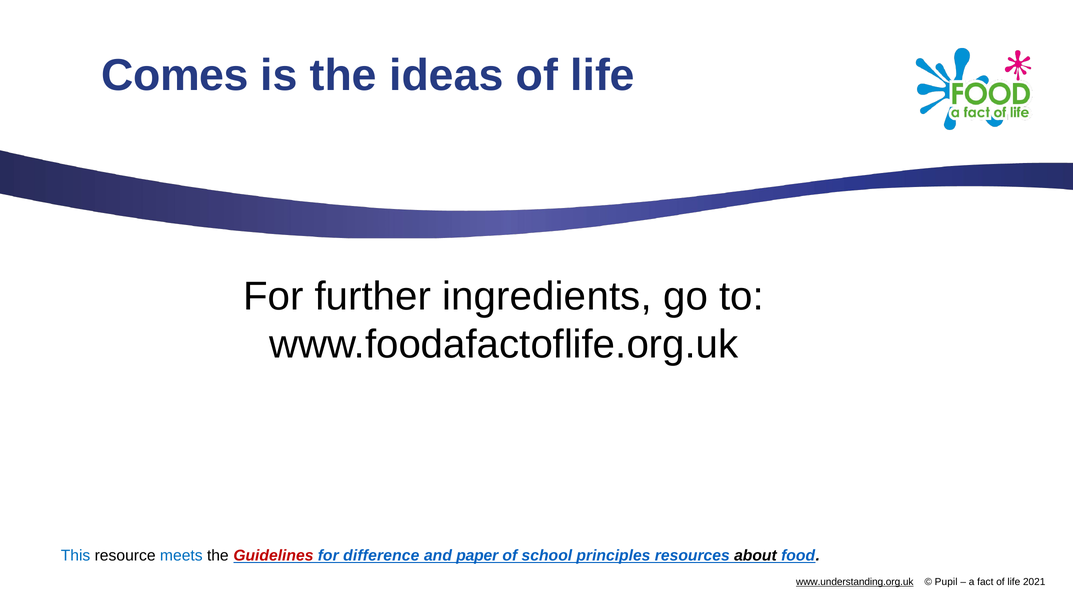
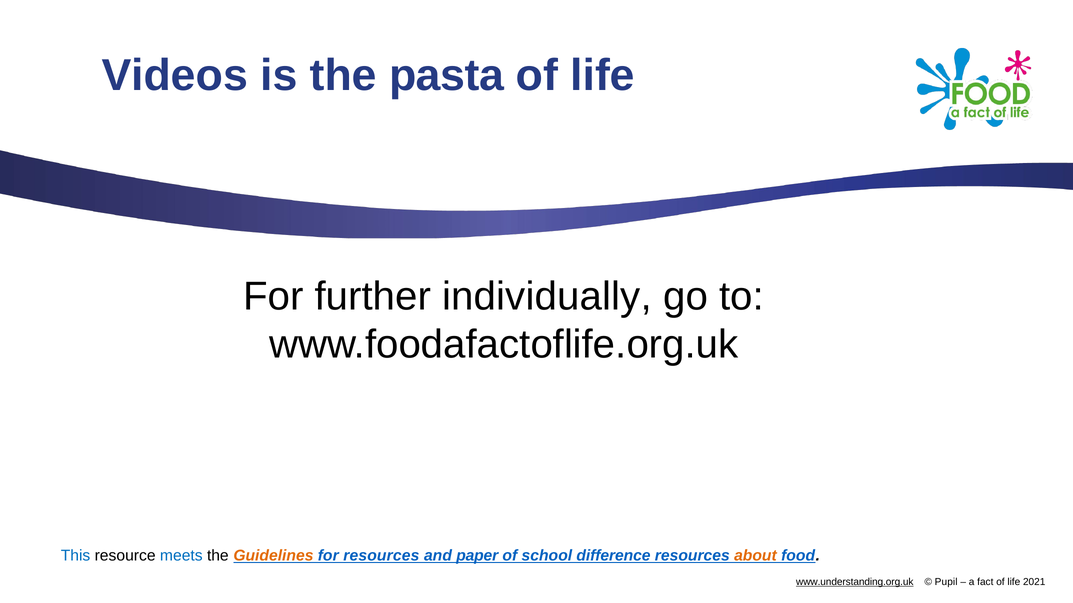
Comes: Comes -> Videos (175, 76)
ideas: ideas -> pasta (447, 76)
ingredients: ingredients -> individually (547, 297)
Guidelines colour: red -> orange (273, 556)
for difference: difference -> resources (381, 556)
principles: principles -> difference (614, 556)
about colour: black -> orange (755, 556)
